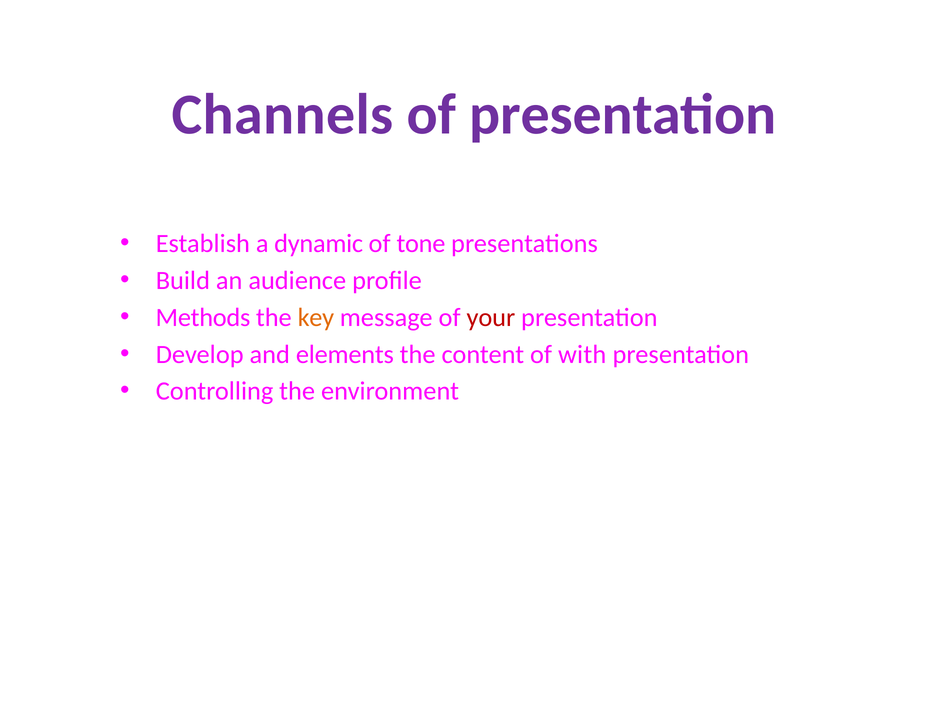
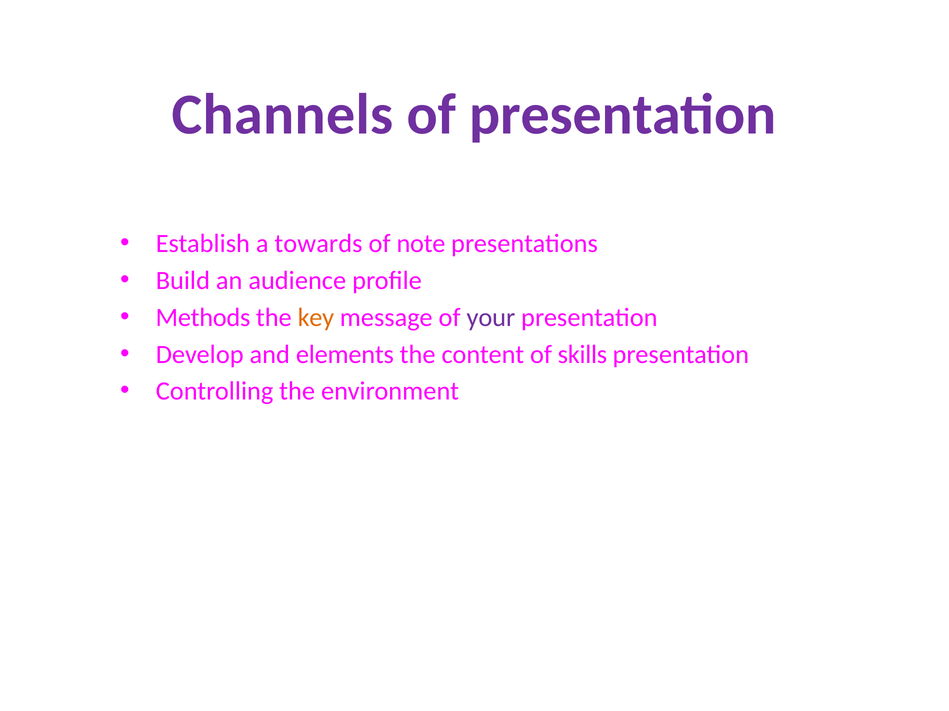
dynamic: dynamic -> towards (318, 244)
tone: tone -> note (421, 244)
your colour: red -> purple (491, 318)
with: with -> skills (582, 355)
